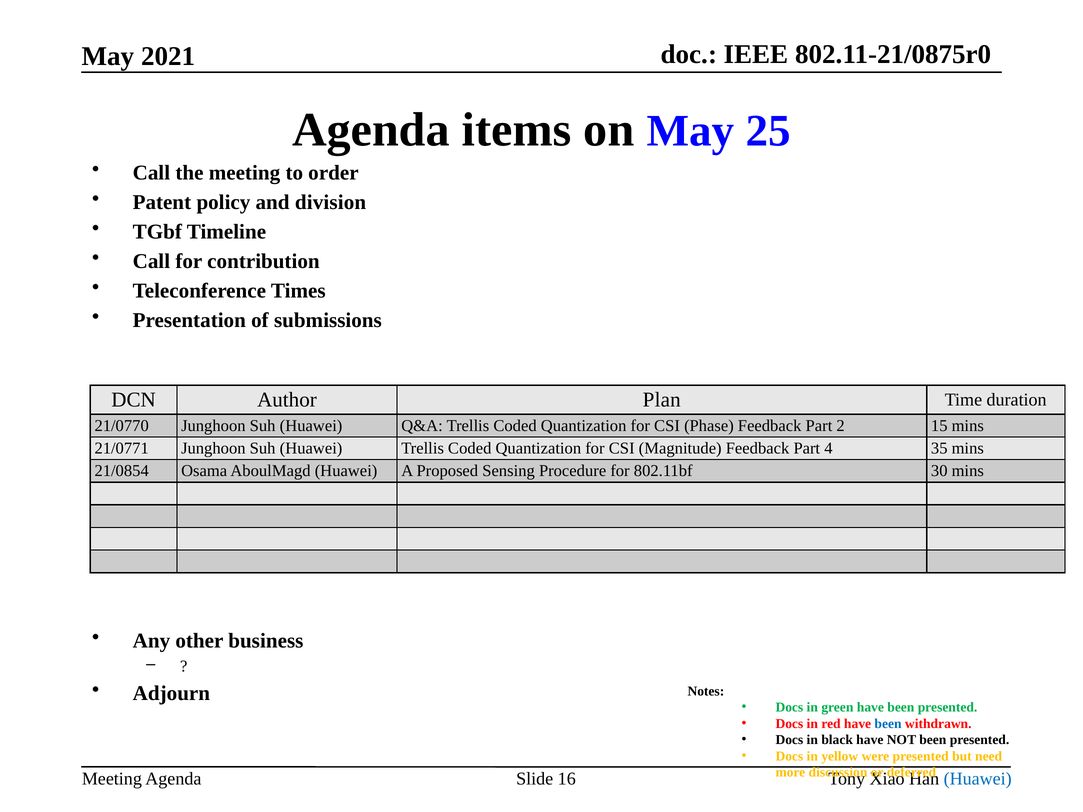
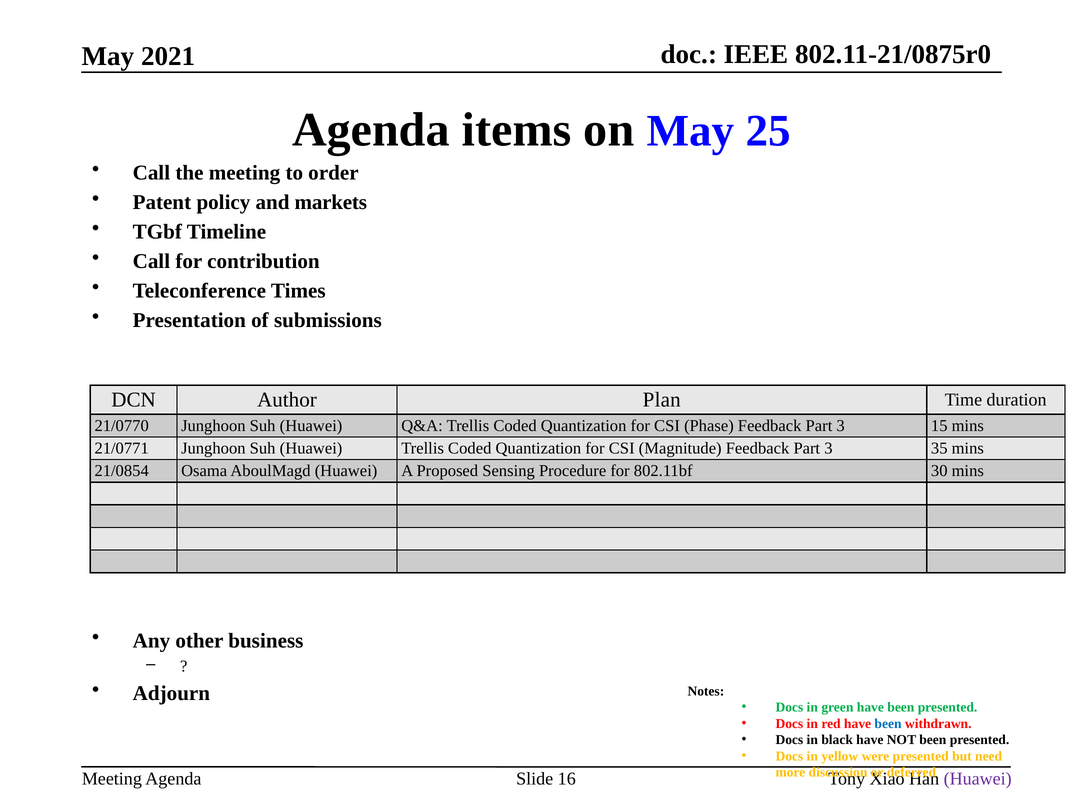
division: division -> markets (331, 202)
Phase Feedback Part 2: 2 -> 3 (841, 426)
Magnitude Feedback Part 4: 4 -> 3 (828, 448)
Huawei colour: blue -> purple (978, 779)
